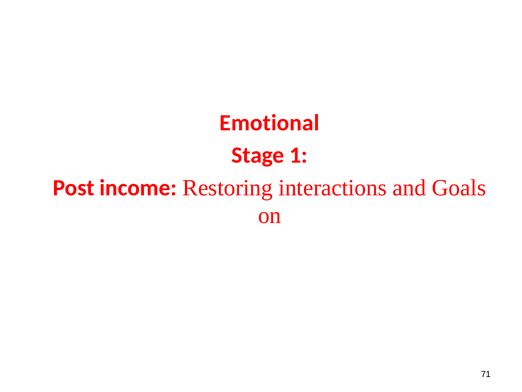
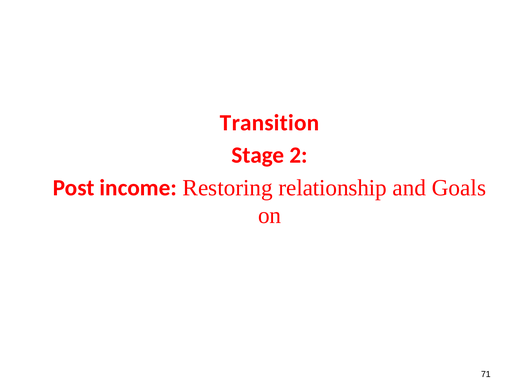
Emotional: Emotional -> Transition (270, 123)
1: 1 -> 2 (299, 155)
interactions: interactions -> relationship (333, 188)
